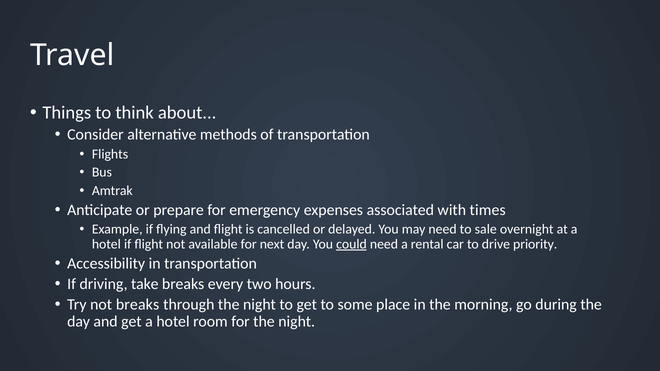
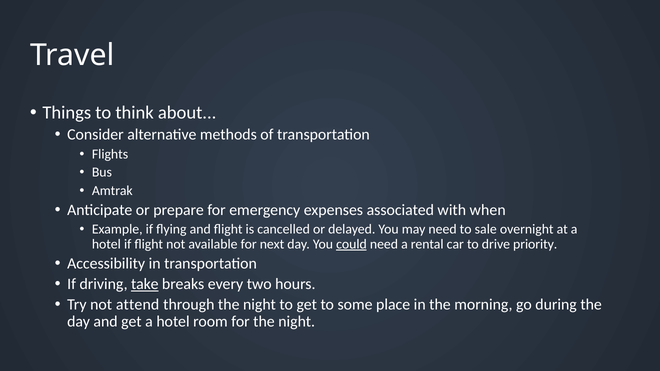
times: times -> when (488, 210)
take underline: none -> present (145, 284)
not breaks: breaks -> attend (138, 305)
